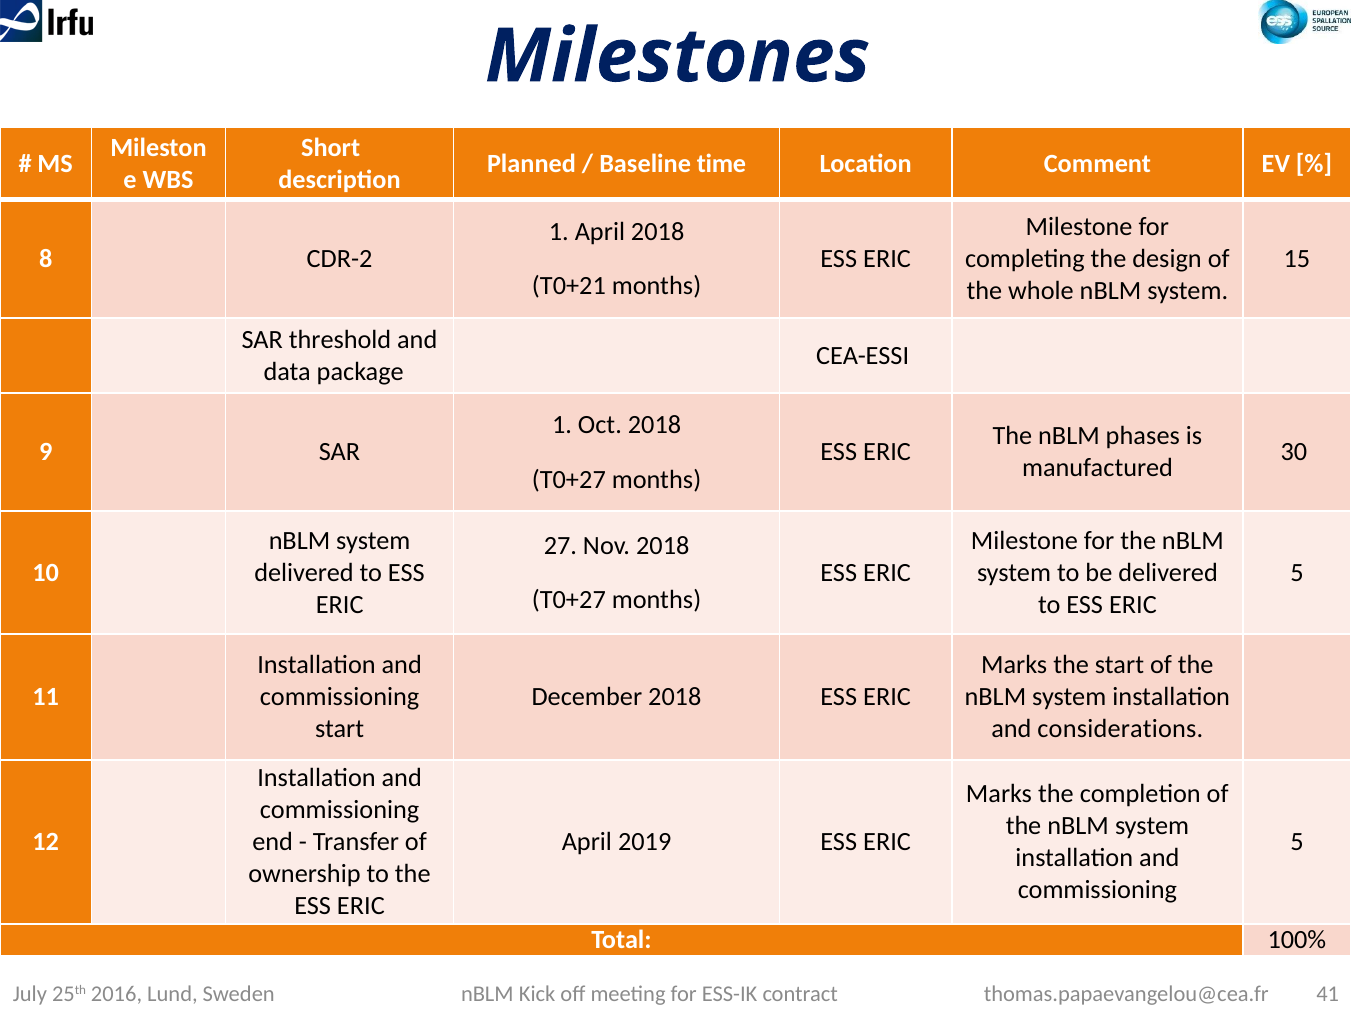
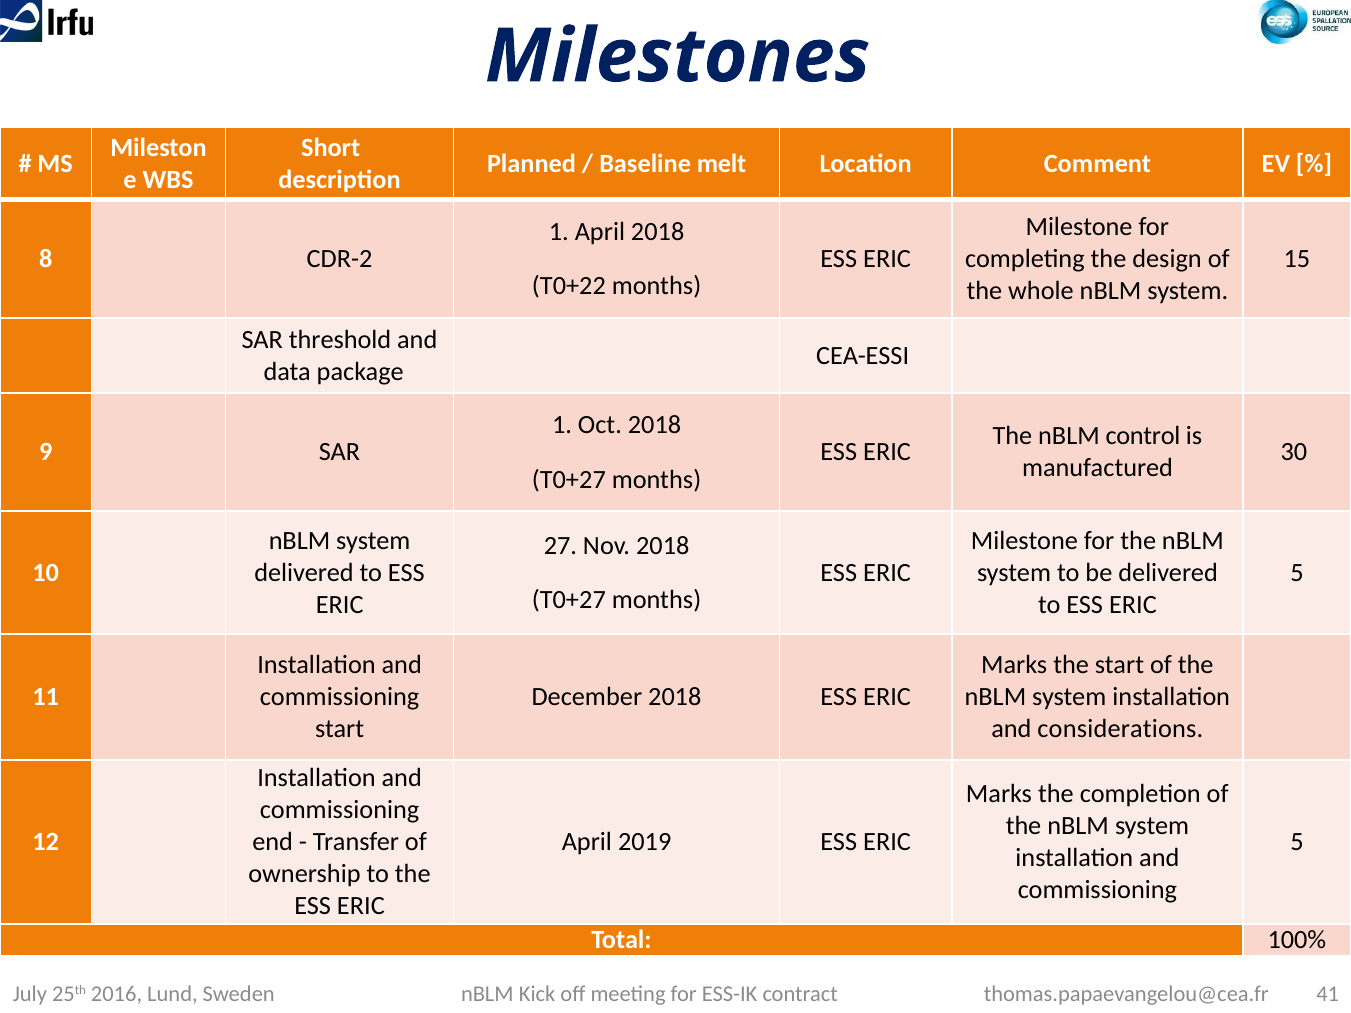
time: time -> melt (722, 164)
T0+21: T0+21 -> T0+22 (569, 286)
phases: phases -> control (1143, 436)
